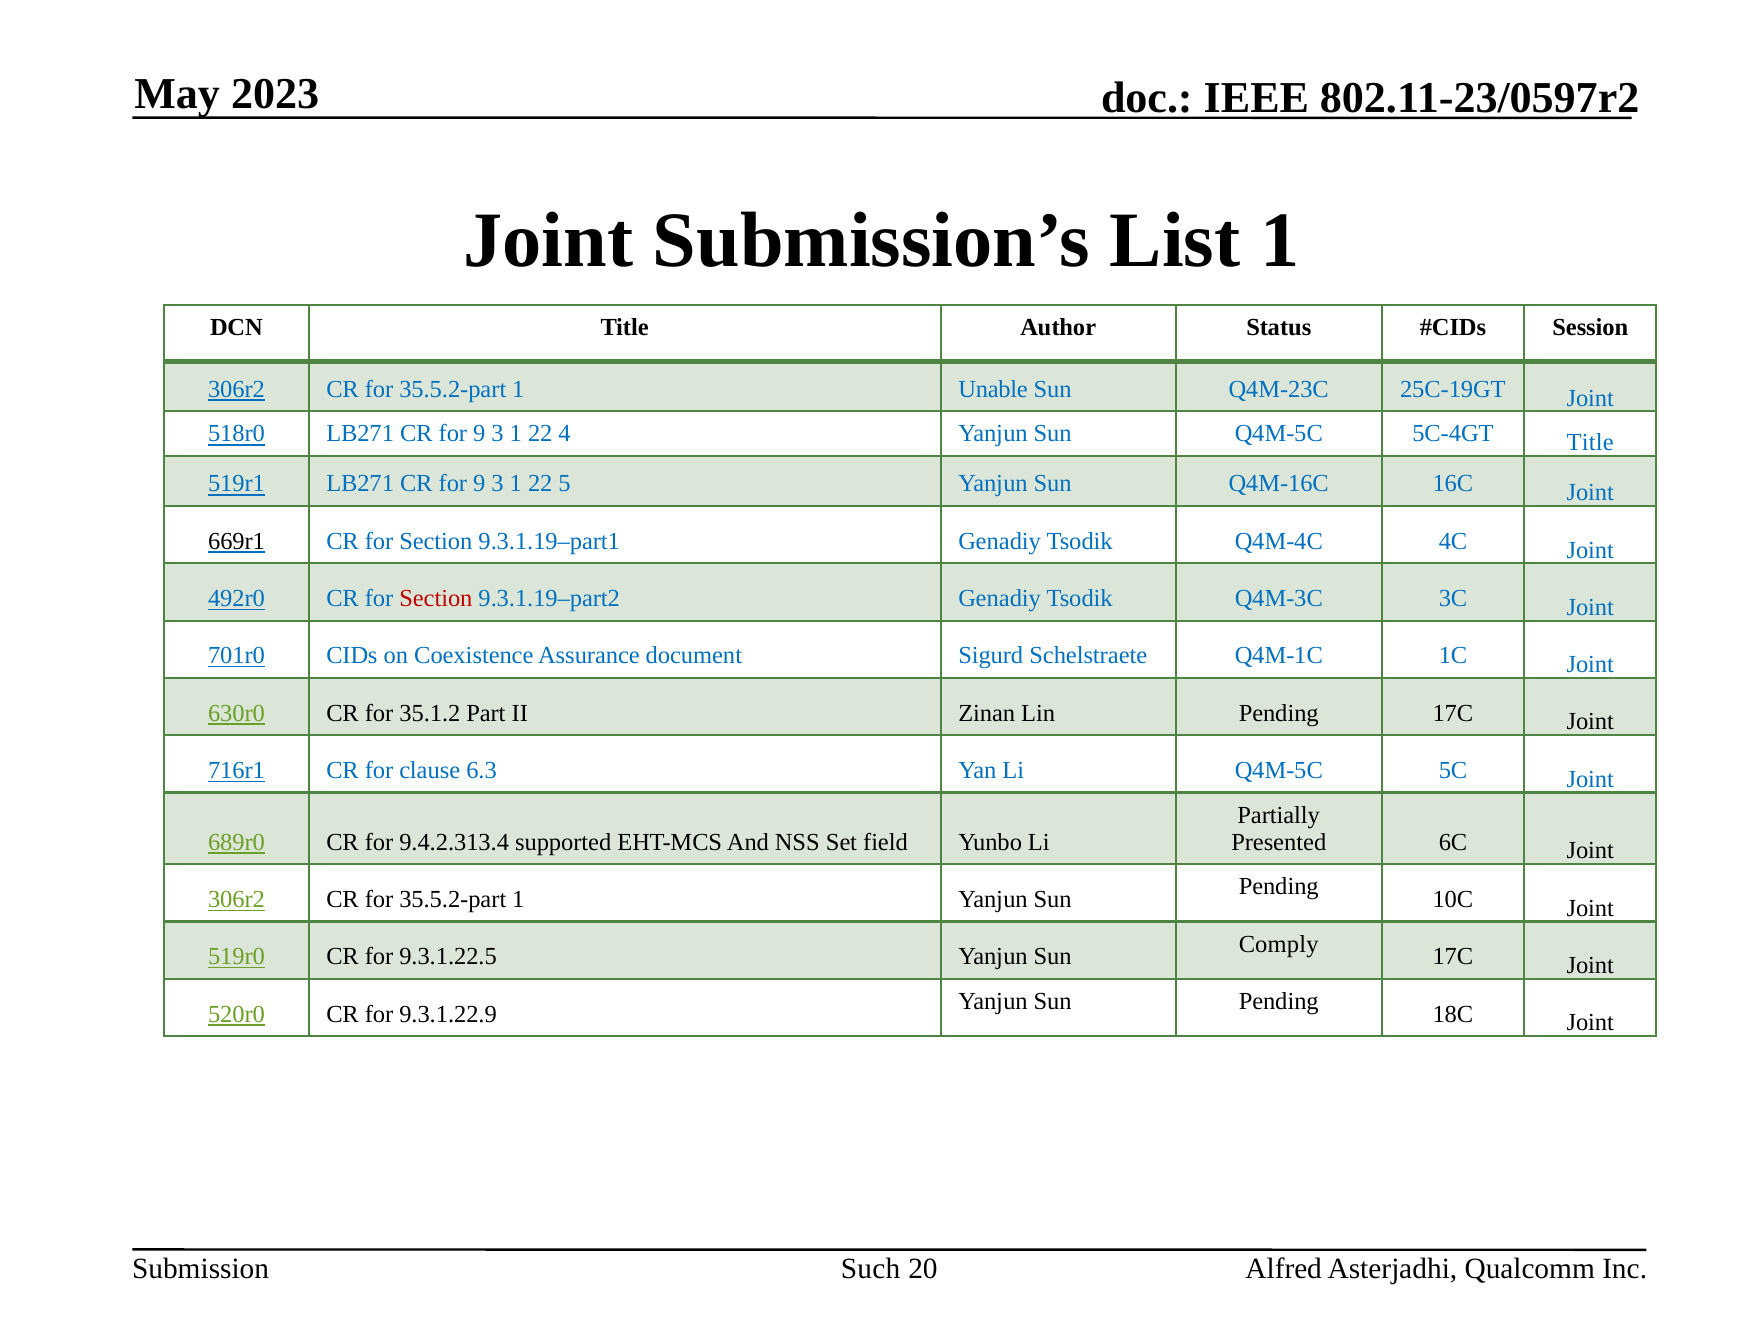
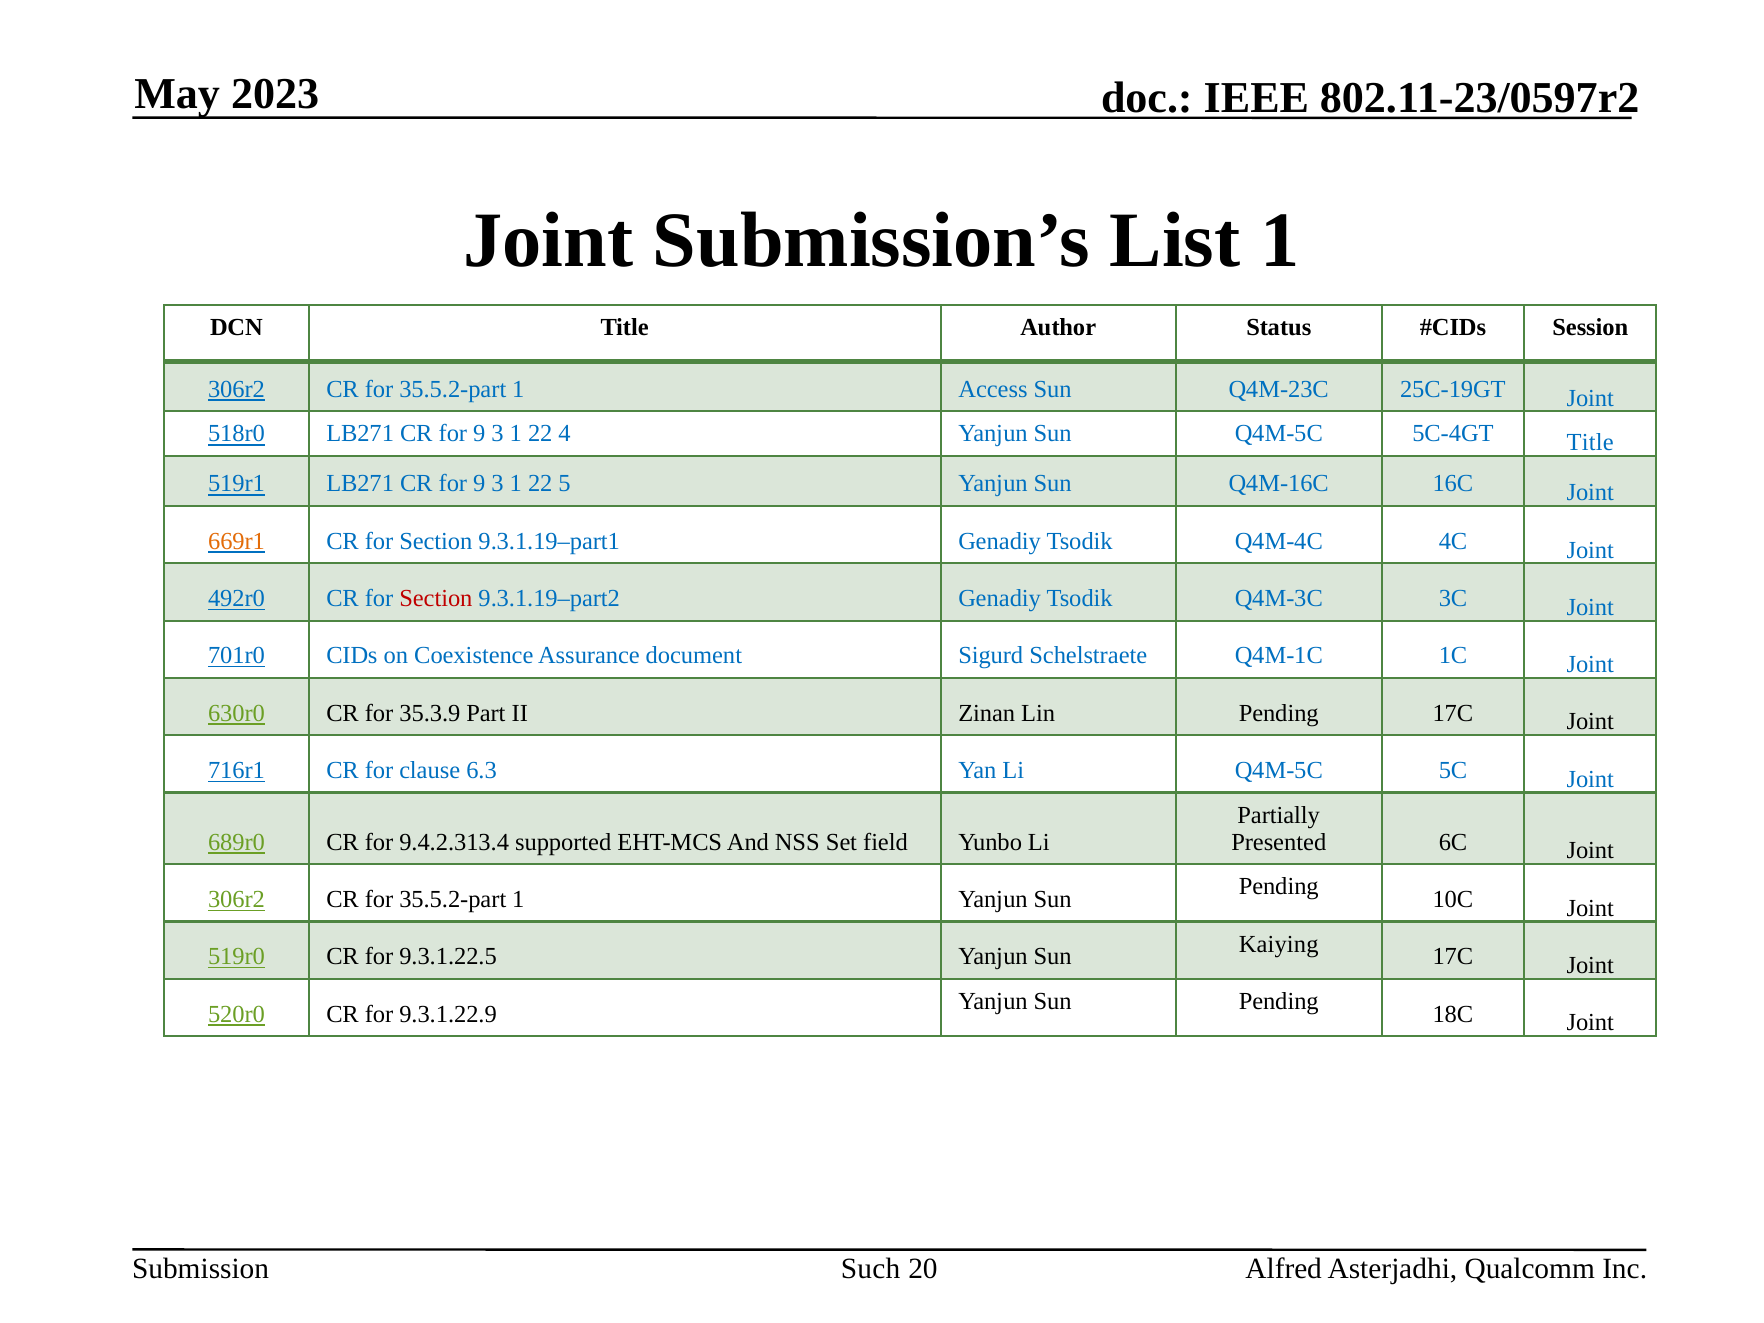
Unable: Unable -> Access (993, 389)
669r1 colour: black -> orange (237, 541)
35.1.2: 35.1.2 -> 35.3.9 (430, 713)
Comply: Comply -> Kaiying (1279, 944)
